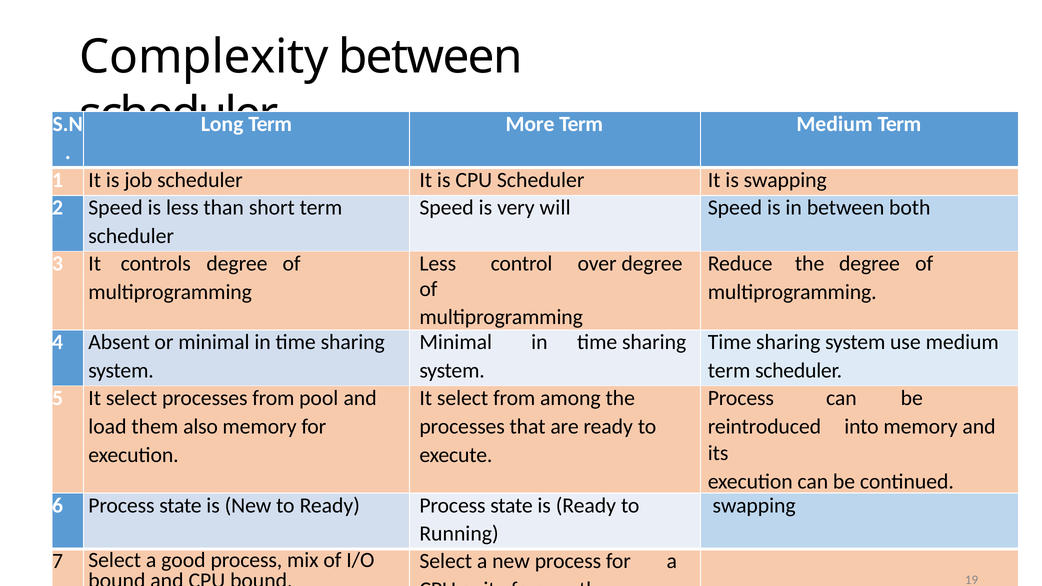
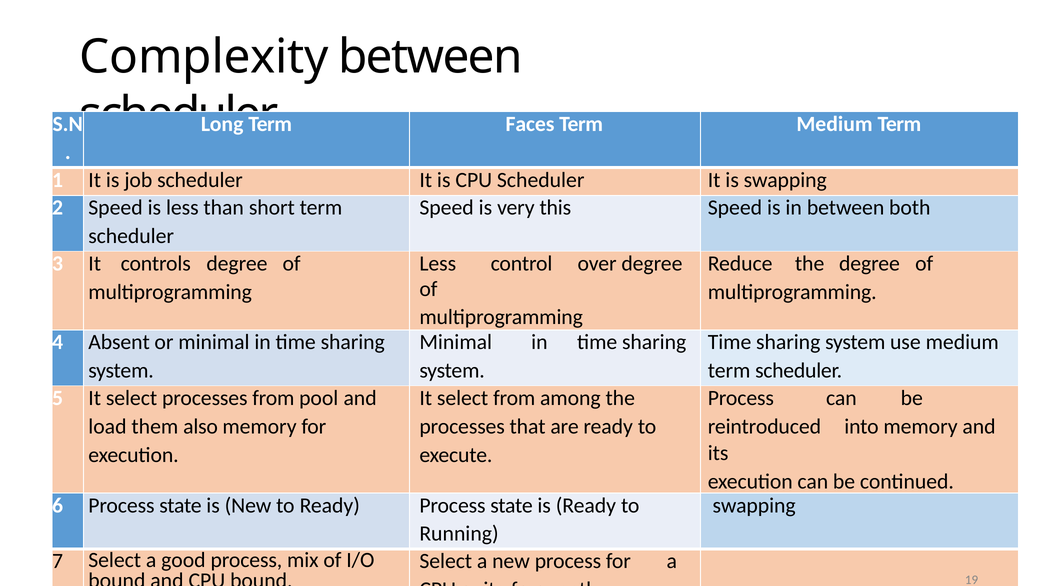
More: More -> Faces (530, 124)
will: will -> this (555, 208)
